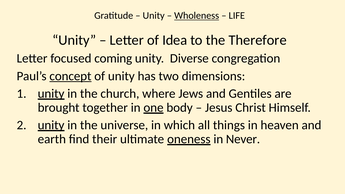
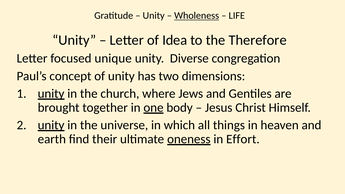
coming: coming -> unique (113, 58)
concept underline: present -> none (70, 76)
Never: Never -> Effort (243, 139)
